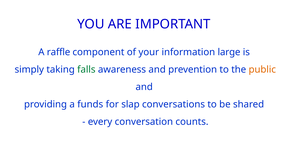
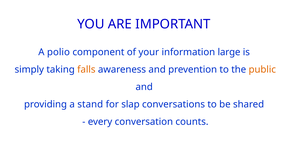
raffle: raffle -> polio (58, 52)
falls colour: green -> orange (86, 69)
funds: funds -> stand (90, 104)
